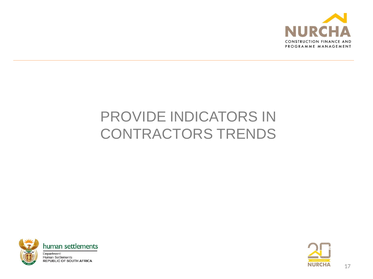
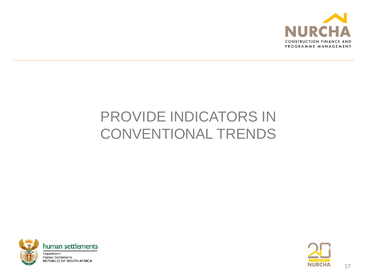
CONTRACTORS: CONTRACTORS -> CONVENTIONAL (157, 134)
